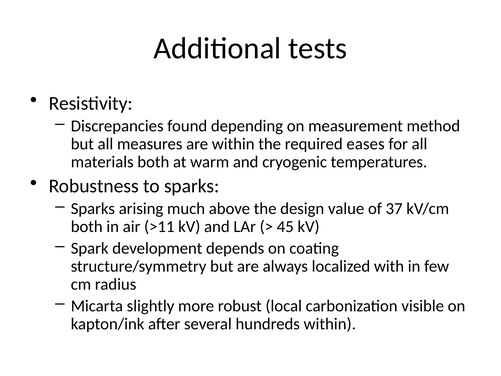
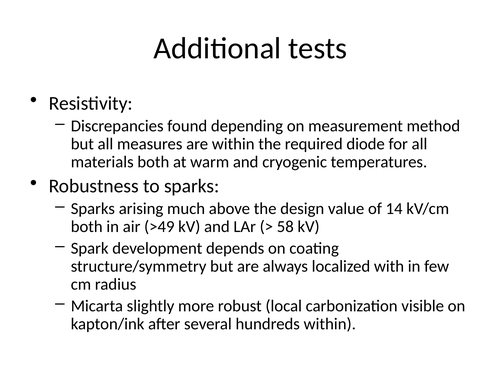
eases: eases -> diode (366, 144)
37: 37 -> 14 (394, 209)
>11: >11 -> >49 (159, 227)
45: 45 -> 58 (285, 227)
